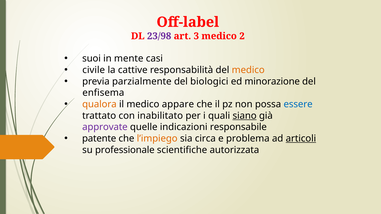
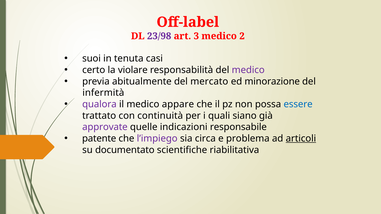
mente: mente -> tenuta (129, 59)
civile: civile -> certo (94, 70)
cattive: cattive -> violare (133, 70)
medico colour: orange -> purple (248, 70)
parzialmente: parzialmente -> abitualmente (142, 82)
biologici: biologici -> mercato (209, 82)
enfisema: enfisema -> infermità (103, 93)
qualora colour: orange -> purple (99, 104)
inabilitato: inabilitato -> continuità (160, 116)
siano underline: present -> none (245, 116)
l’impiego colour: orange -> purple (157, 139)
professionale: professionale -> documentato (125, 150)
autorizzata: autorizzata -> riabilitativa (234, 150)
